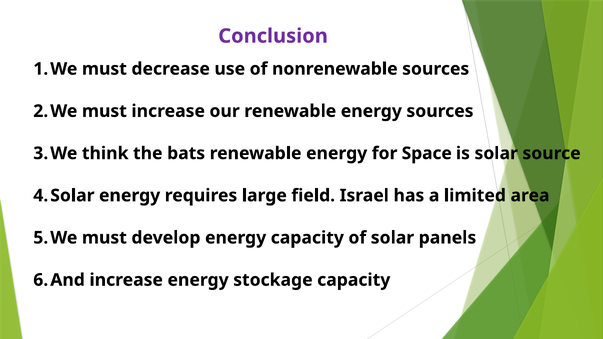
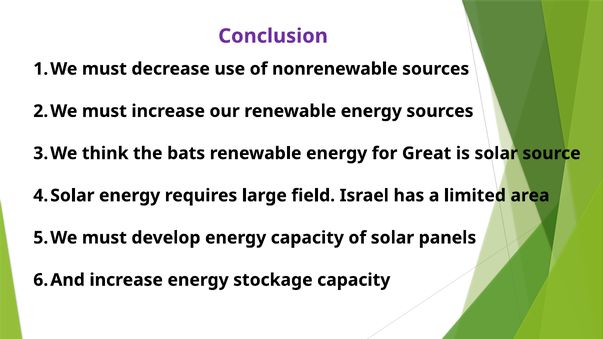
Space: Space -> Great (427, 153)
